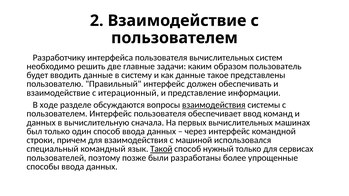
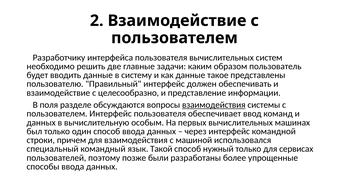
итерационный: итерационный -> целесообразно (129, 93)
ходе: ходе -> поля (49, 105)
сначала: сначала -> особым (148, 123)
Такой underline: present -> none (161, 149)
